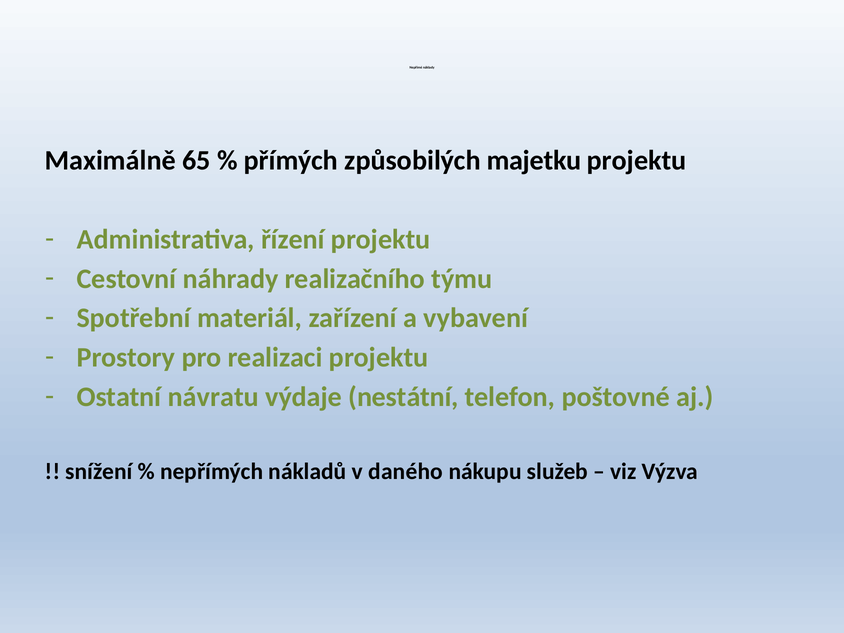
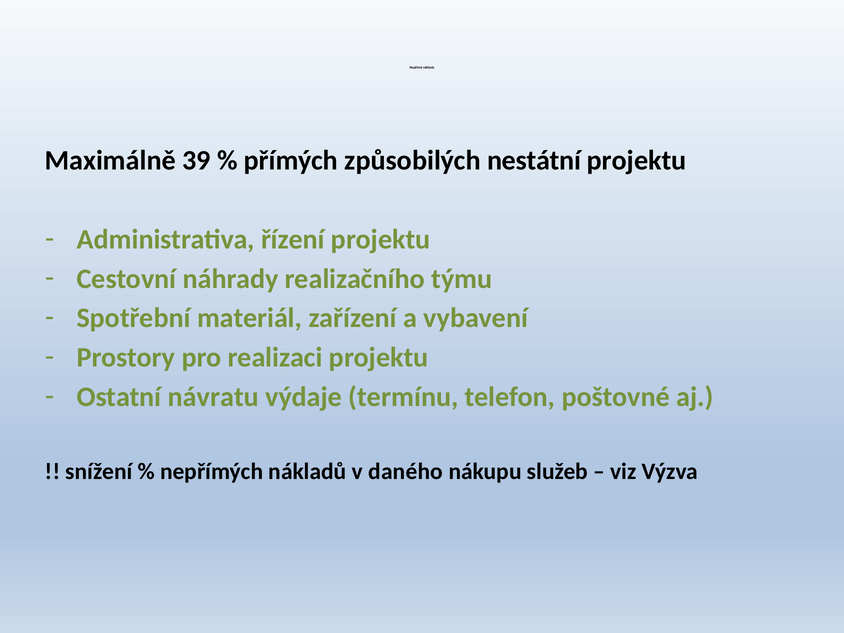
65: 65 -> 39 (196, 161)
majetku: majetku -> nestátní (534, 161)
nestátní: nestátní -> termínu (403, 397)
